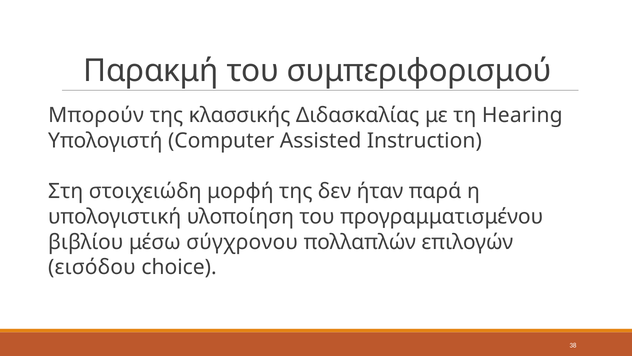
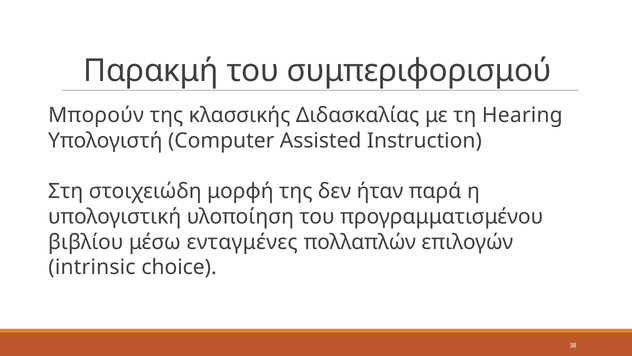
σύγχρονου: σύγχρονου -> ενταγμένες (242, 242)
εισόδου: εισόδου -> intrinsic (92, 267)
